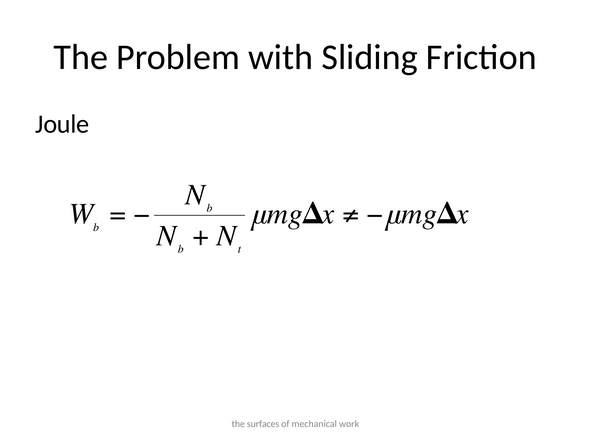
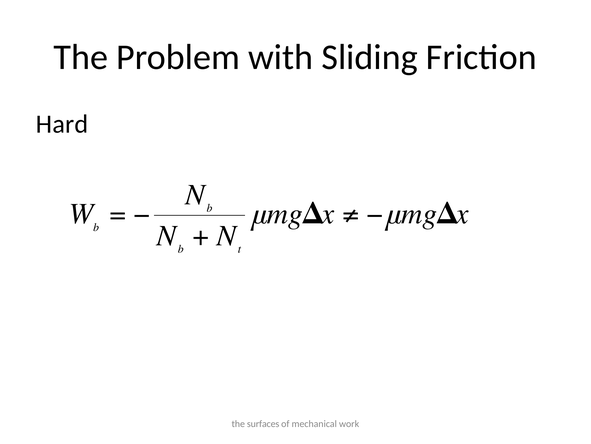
Joule: Joule -> Hard (62, 124)
